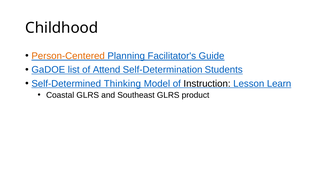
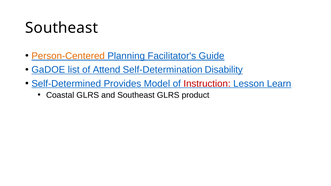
Childhood: Childhood -> Southeast (62, 28)
Students: Students -> Disability (224, 70)
Thinking: Thinking -> Provides (122, 84)
Instruction colour: black -> red (207, 84)
